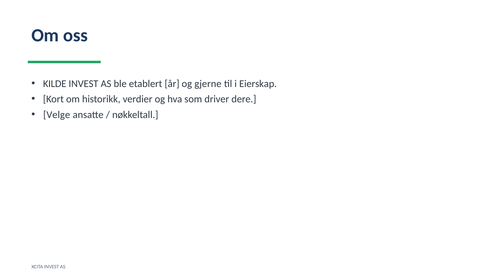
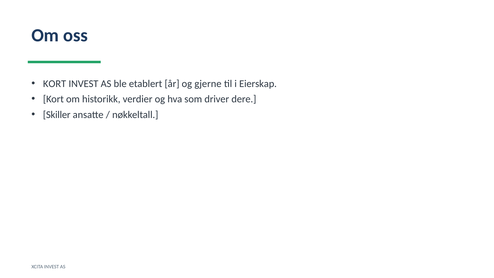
KILDE: KILDE -> KORT (55, 84)
Velge: Velge -> Skiller (57, 115)
